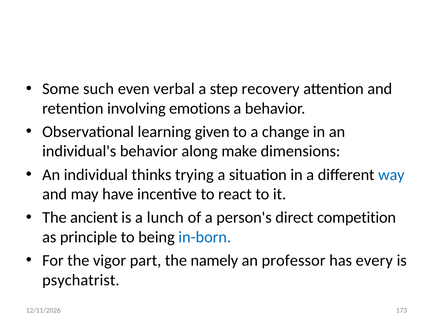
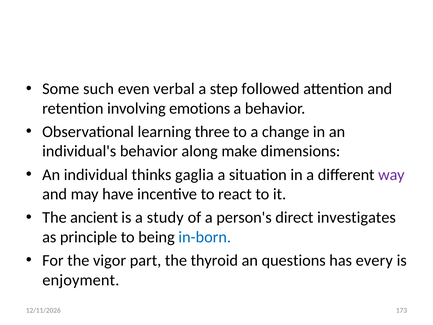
recovery: recovery -> followed (271, 89)
given: given -> three (212, 132)
trying: trying -> gaglia (194, 175)
way colour: blue -> purple (391, 175)
lunch: lunch -> study (165, 217)
competition: competition -> investigates (356, 217)
namely: namely -> thyroid (214, 260)
professor: professor -> questions (294, 260)
psychatrist: psychatrist -> enjoyment (81, 280)
